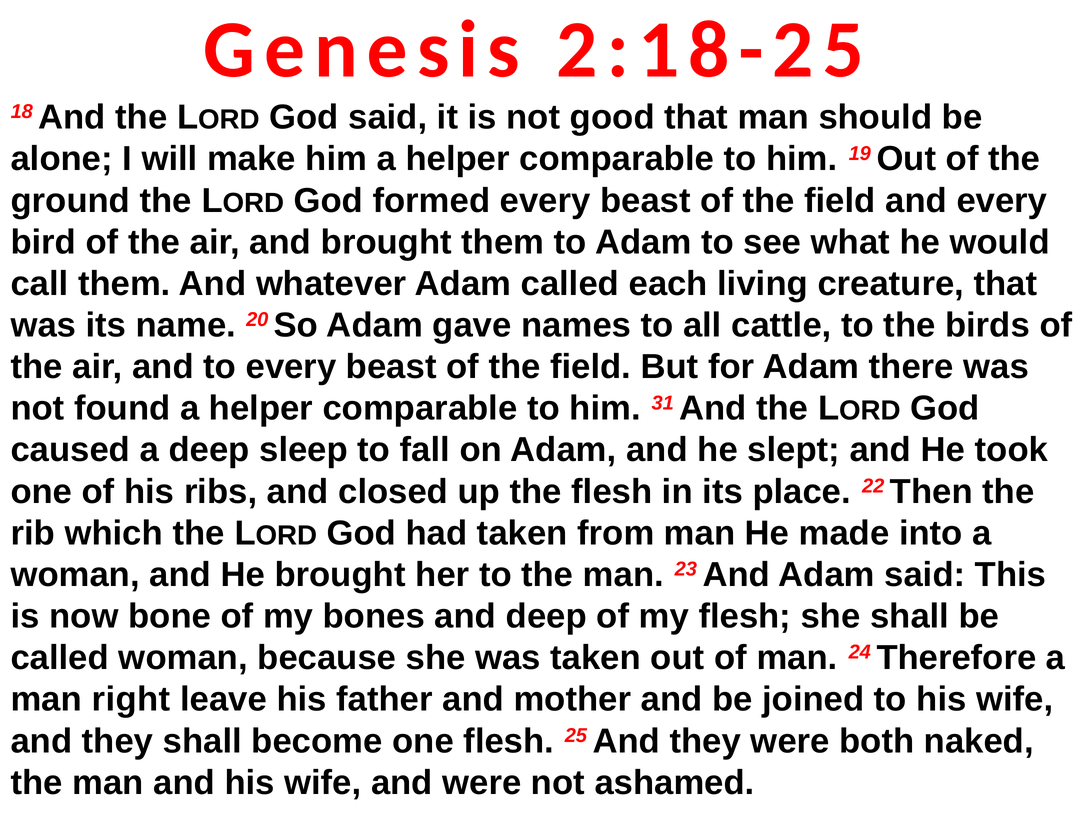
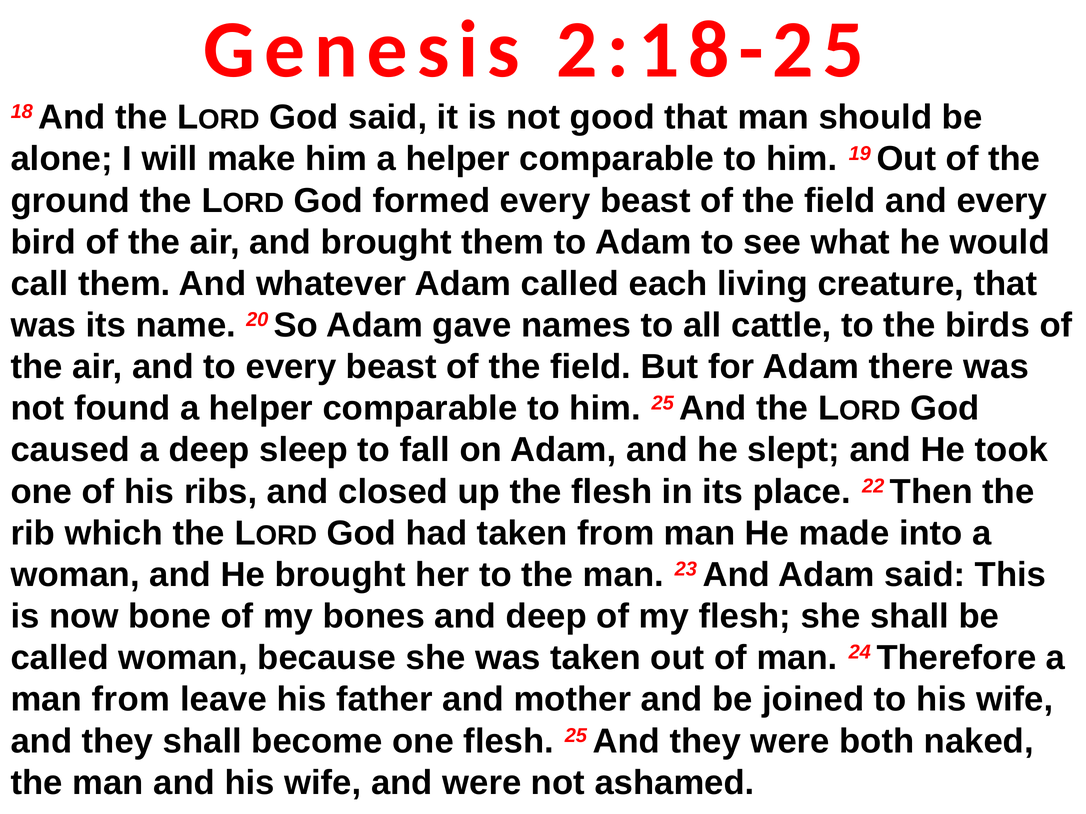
him 31: 31 -> 25 (663, 403)
man right: right -> from (131, 700)
